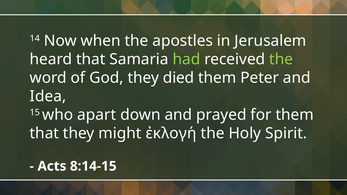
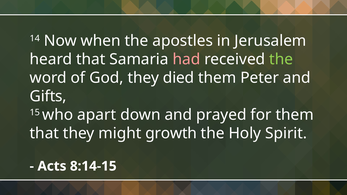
had colour: light green -> pink (186, 59)
Idea: Idea -> Gifts (48, 96)
ἐκλογή: ἐκλογή -> growth (171, 133)
